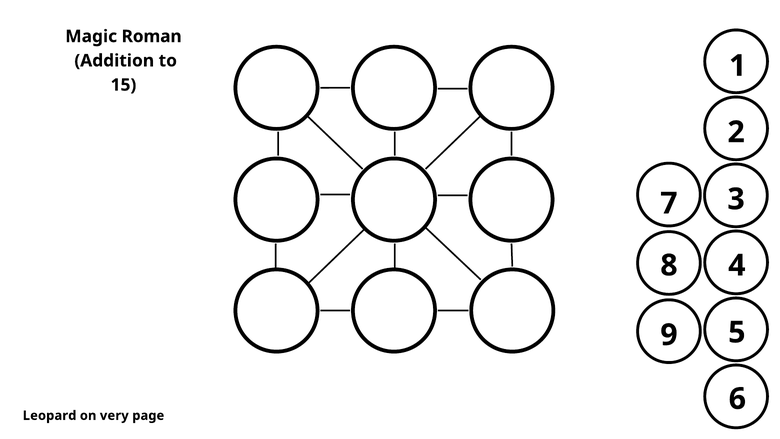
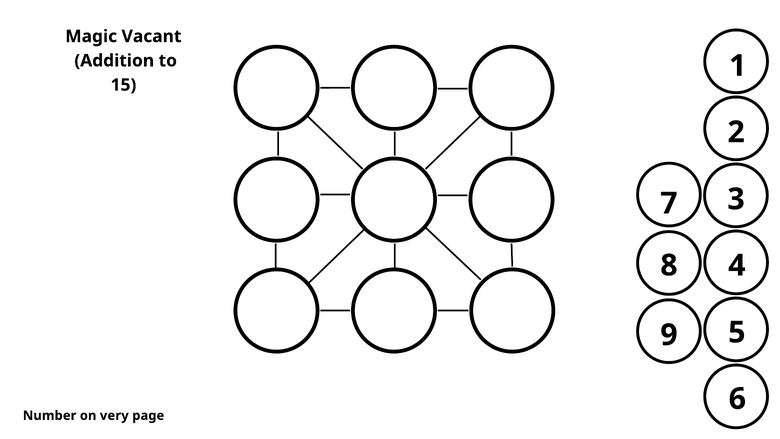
Roman: Roman -> Vacant (152, 36)
Leopard: Leopard -> Number (50, 415)
